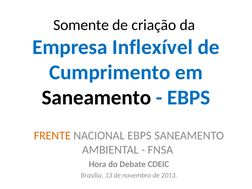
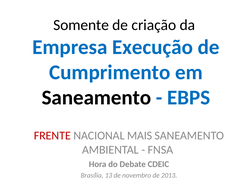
Inflexível: Inflexível -> Execução (153, 47)
FRENTE colour: orange -> red (52, 135)
NACIONAL EBPS: EBPS -> MAIS (140, 135)
